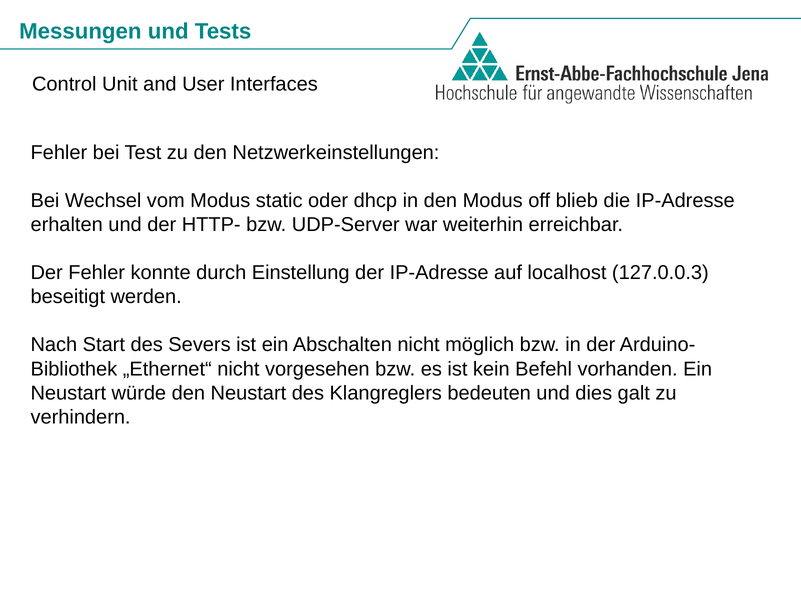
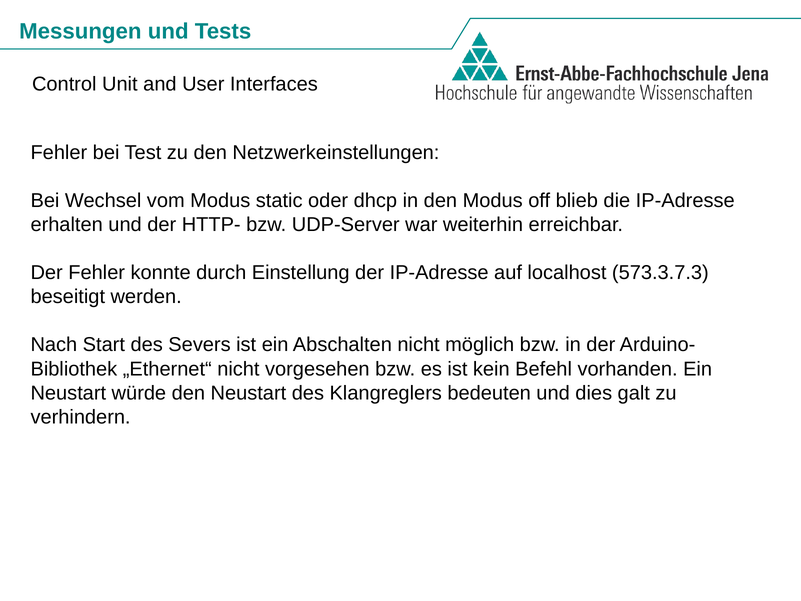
127.0.0.3: 127.0.0.3 -> 573.3.7.3 (660, 273)
